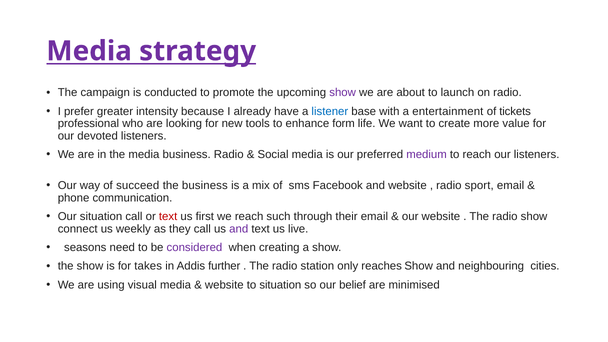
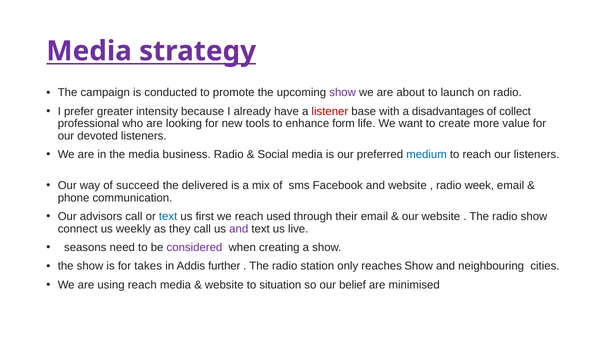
listener colour: blue -> red (330, 111)
entertainment: entertainment -> disadvantages (448, 111)
tickets: tickets -> collect (515, 111)
medium colour: purple -> blue (427, 155)
the business: business -> delivered (205, 186)
sport: sport -> week (479, 186)
Our situation: situation -> advisors (101, 217)
text colour: red -> blue (168, 217)
such: such -> used (279, 217)
using visual: visual -> reach (142, 285)
